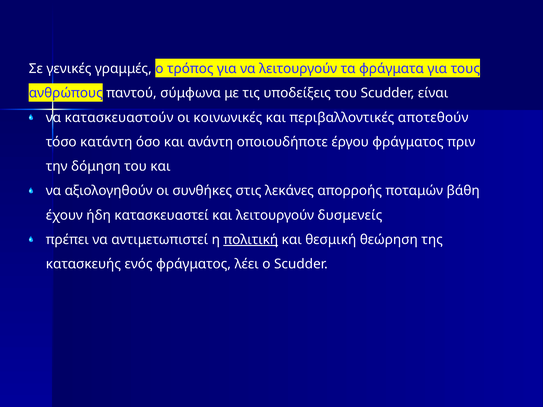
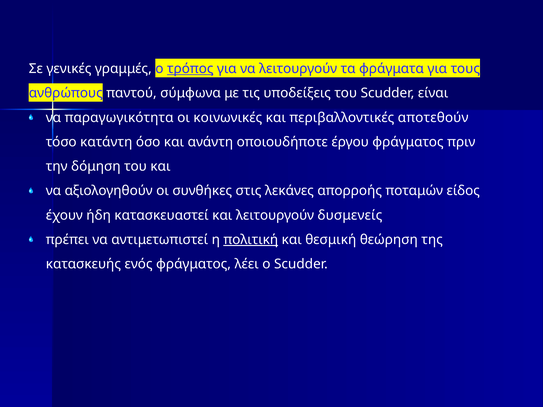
τρόπος underline: none -> present (190, 69)
κατασκευαστούν: κατασκευαστούν -> παραγωγικότητα (119, 118)
βάθη: βάθη -> είδος (463, 191)
